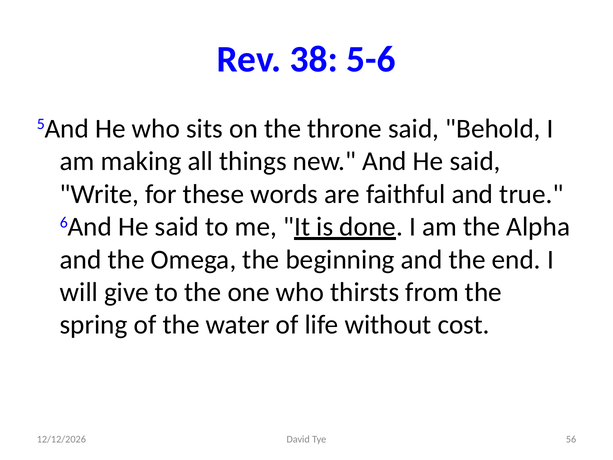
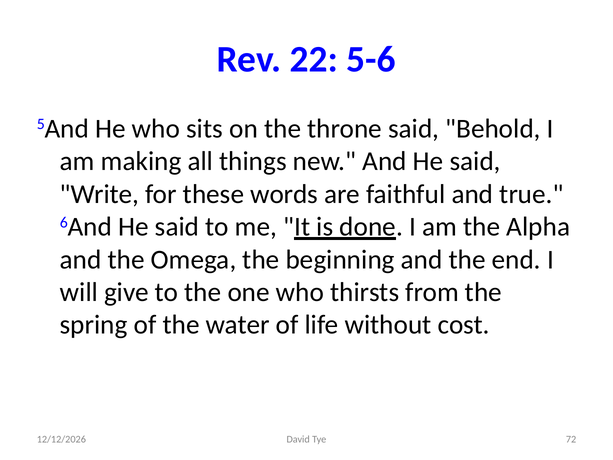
38: 38 -> 22 (314, 59)
56: 56 -> 72 (571, 439)
